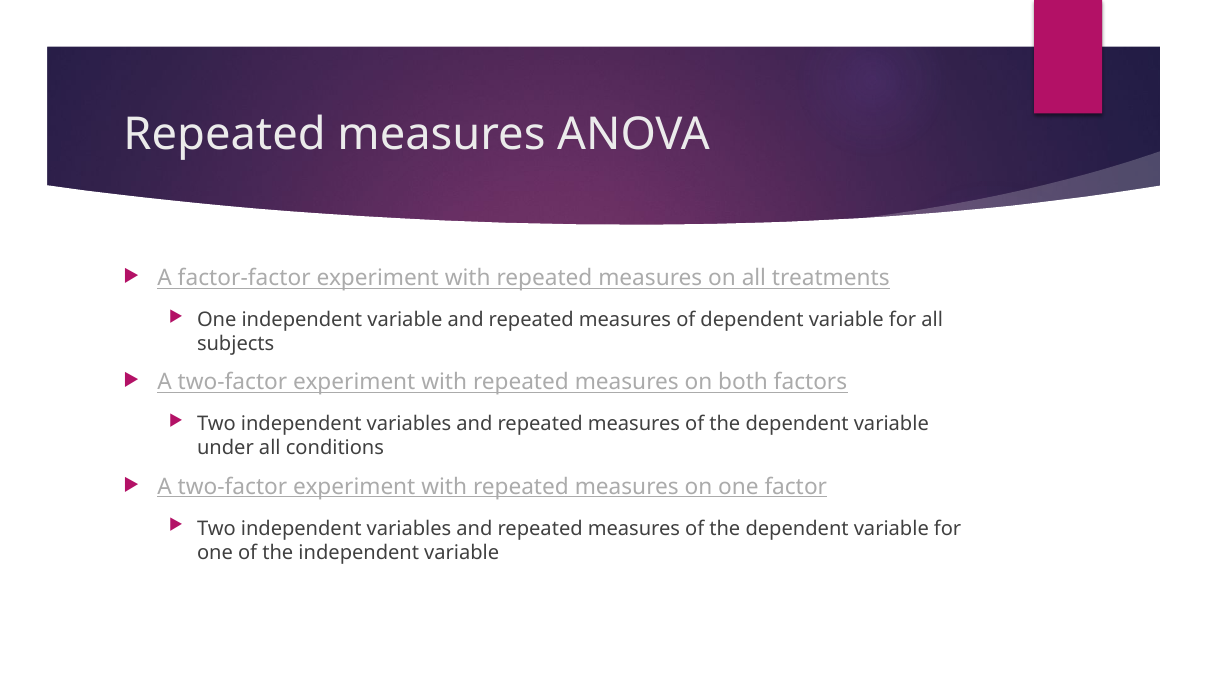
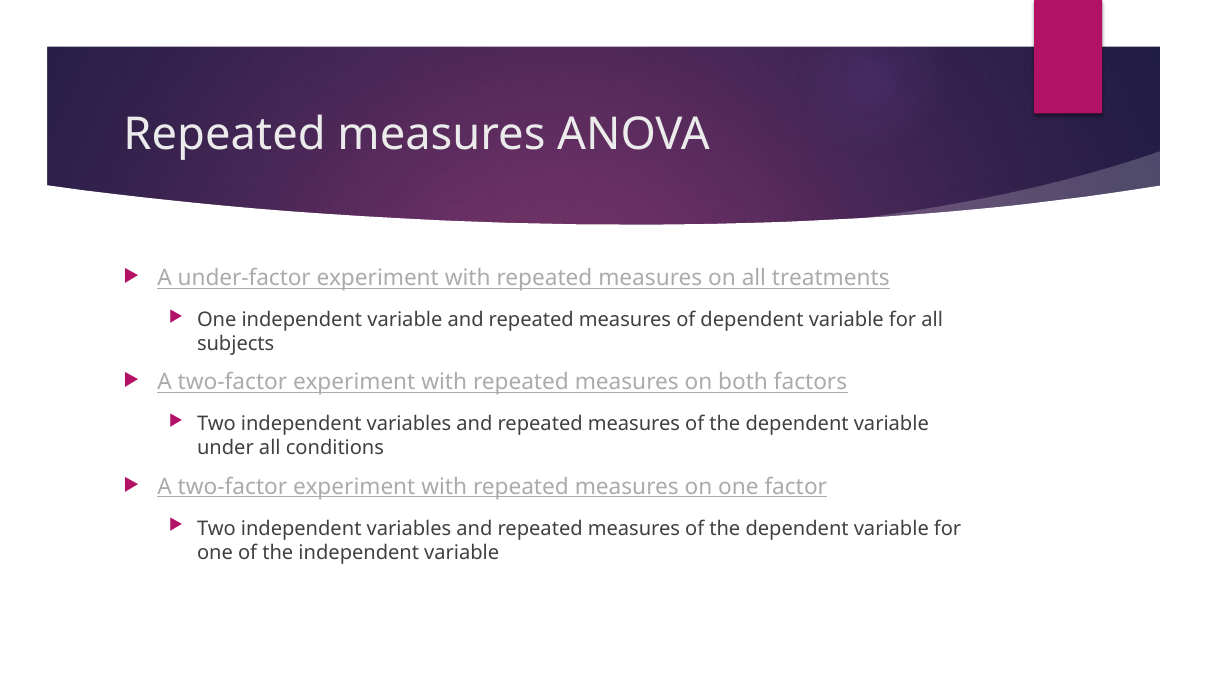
factor-factor: factor-factor -> under-factor (244, 278)
